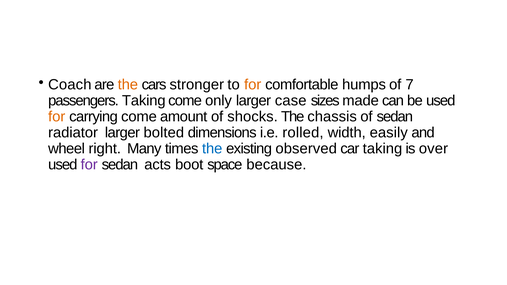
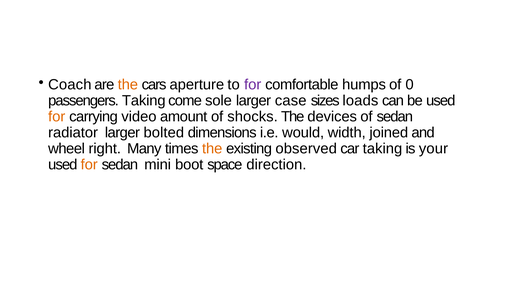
stronger: stronger -> aperture (197, 85)
for colour: orange -> purple (253, 85)
7: 7 -> 0 (410, 85)
only: only -> sole (218, 101)
made: made -> loads (360, 101)
carrying come: come -> video (139, 117)
chassis: chassis -> devices (332, 117)
rolled: rolled -> would (303, 133)
easily: easily -> joined (389, 133)
the colour: blue -> orange (212, 149)
over: over -> your (433, 149)
for colour: purple -> orange (89, 165)
acts: acts -> mini (158, 165)
because: because -> direction (276, 165)
